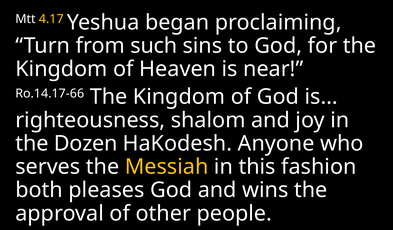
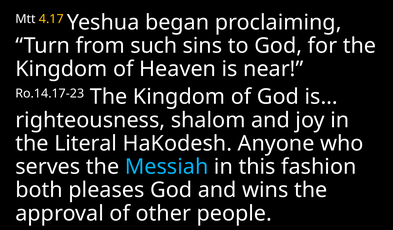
Ro.14.17-66: Ro.14.17-66 -> Ro.14.17-23 (50, 94)
Dozen: Dozen -> Literal (86, 144)
Messiah colour: yellow -> light blue (167, 167)
